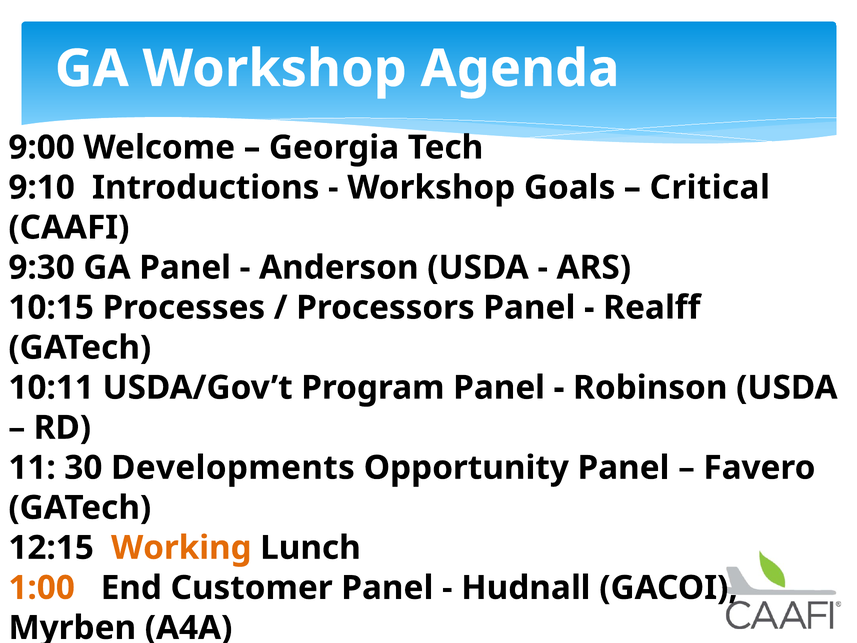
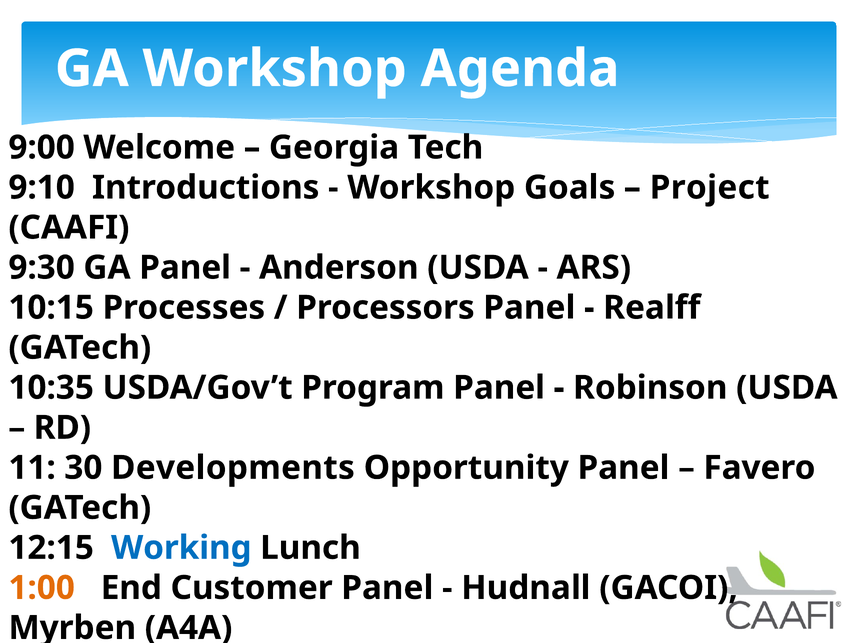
Critical: Critical -> Project (710, 187)
10:11: 10:11 -> 10:35 (51, 388)
Working colour: orange -> blue (181, 548)
